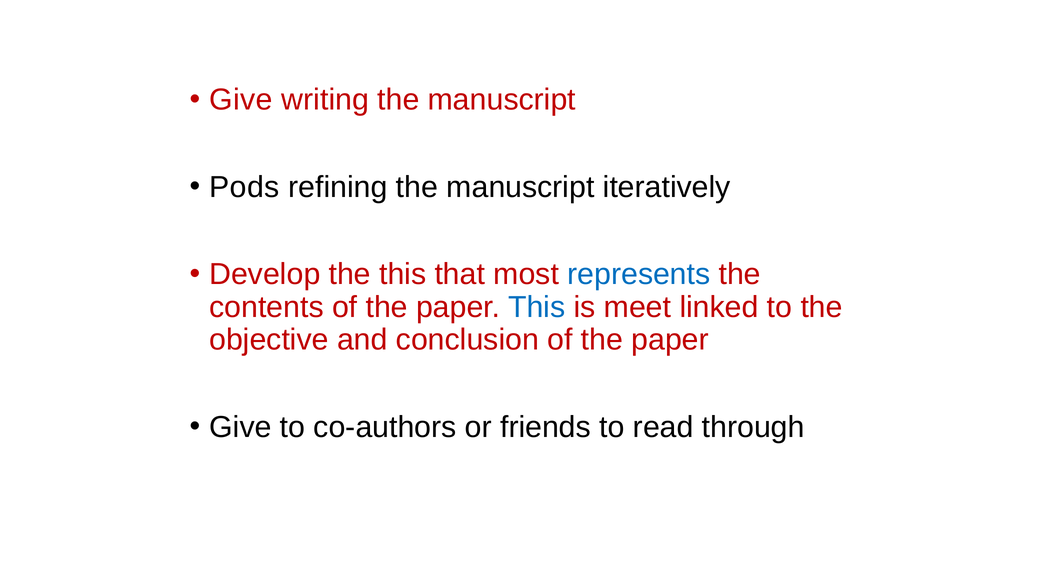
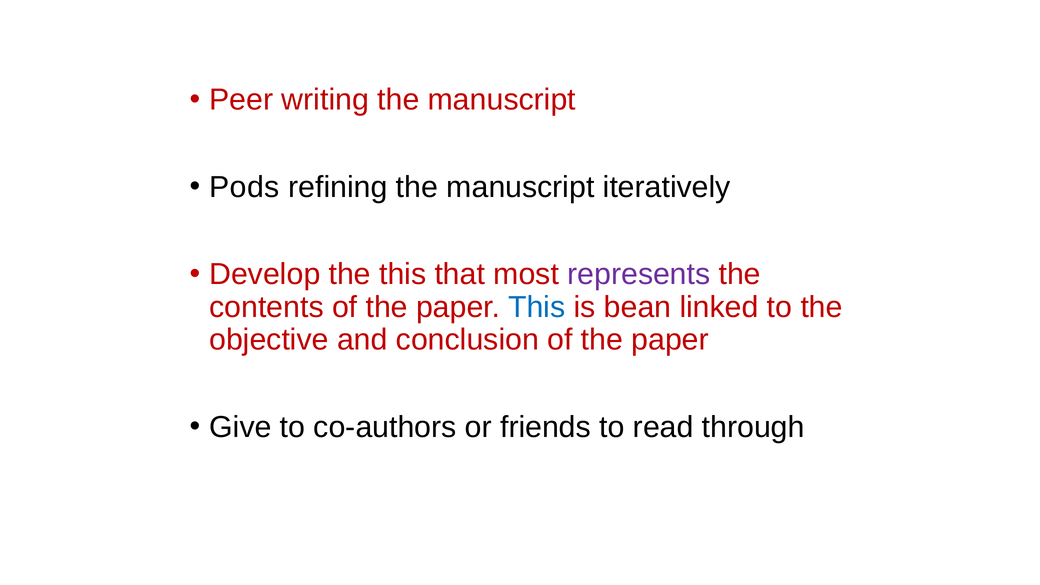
Give: Give -> Peer (241, 100)
represents colour: blue -> purple (639, 274)
meet: meet -> bean (638, 307)
